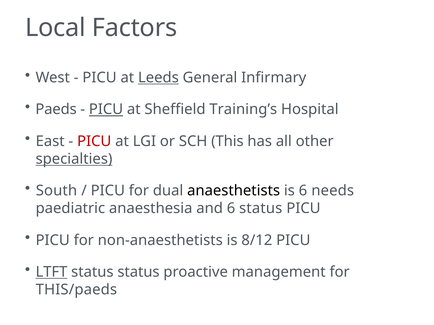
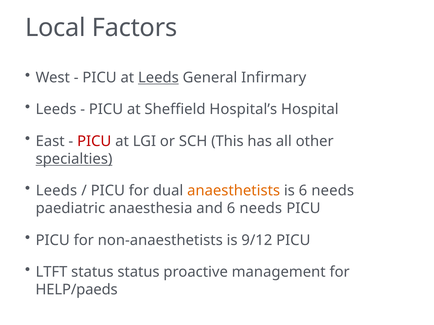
Paeds: Paeds -> Leeds (56, 110)
PICU underline: present -> none (106, 110)
Training’s: Training’s -> Hospital’s (243, 110)
South: South -> Leeds (56, 191)
anaesthetists colour: black -> orange (234, 191)
and 6 status: status -> needs (261, 209)
8/12: 8/12 -> 9/12 (257, 241)
LTFT underline: present -> none (51, 272)
THIS/paeds: THIS/paeds -> HELP/paeds (77, 290)
